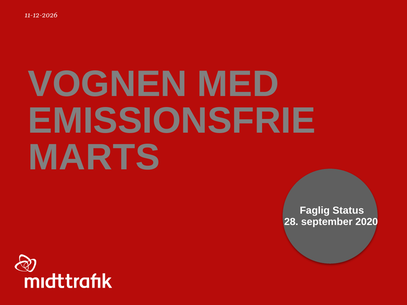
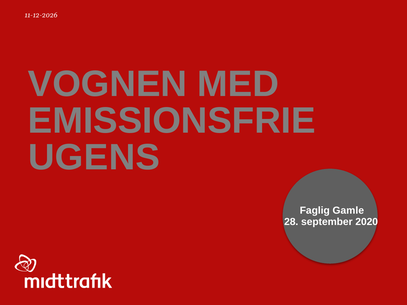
MARTS: MARTS -> UGENS (94, 158)
Status: Status -> Gamle (348, 211)
